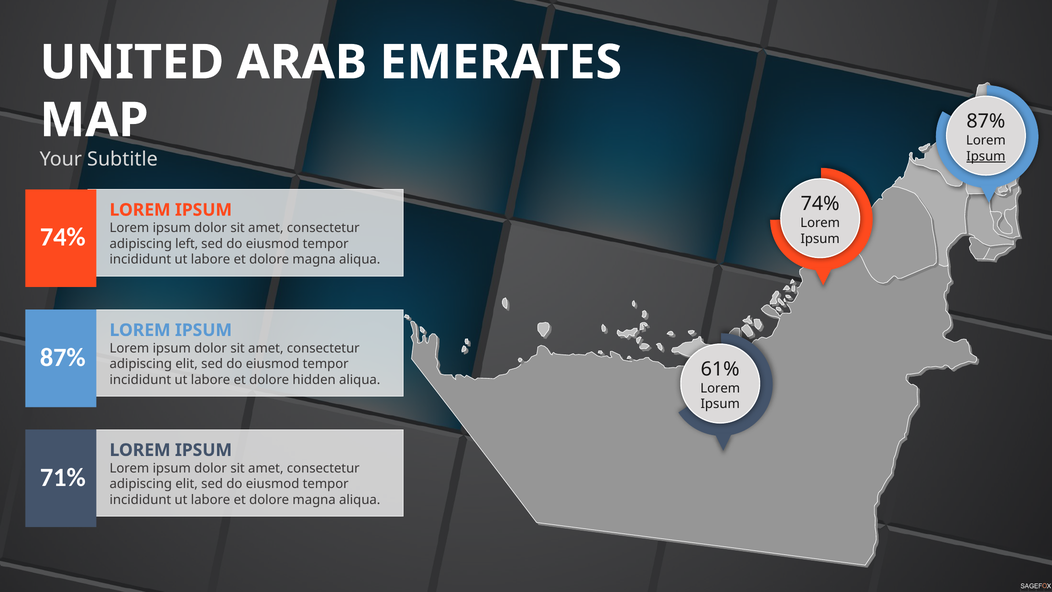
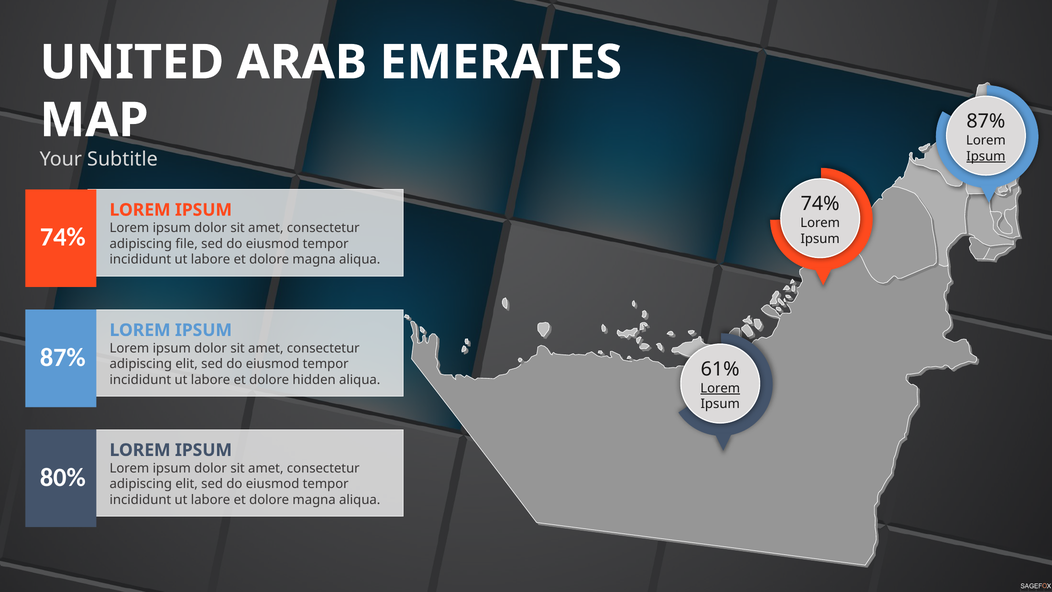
left: left -> file (187, 244)
Lorem underline: none -> present (720, 388)
71%: 71% -> 80% (63, 477)
